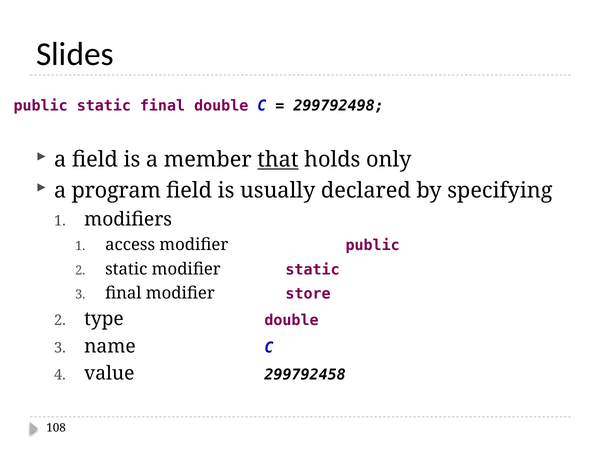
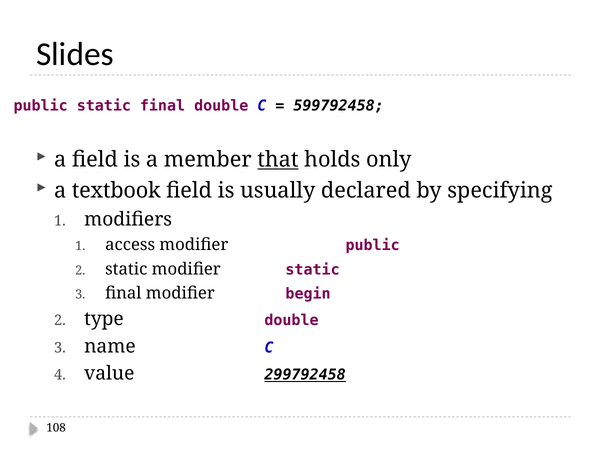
299792498: 299792498 -> 599792458 (339, 106)
program: program -> textbook (116, 191)
store: store -> begin (308, 294)
299792458 underline: none -> present (305, 375)
